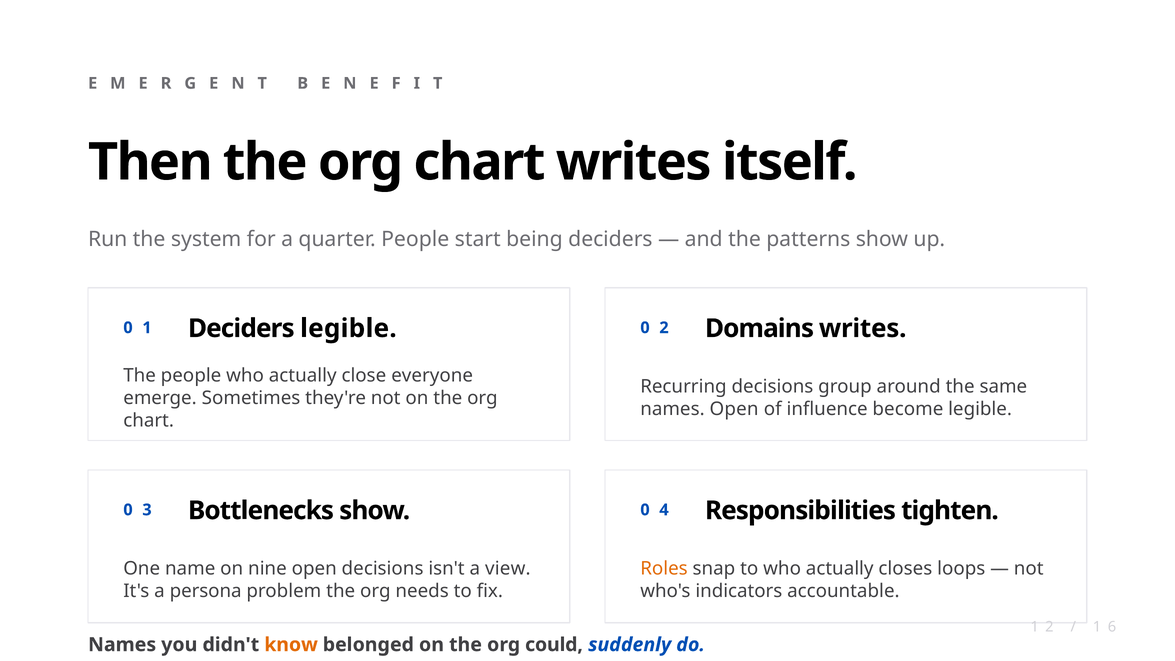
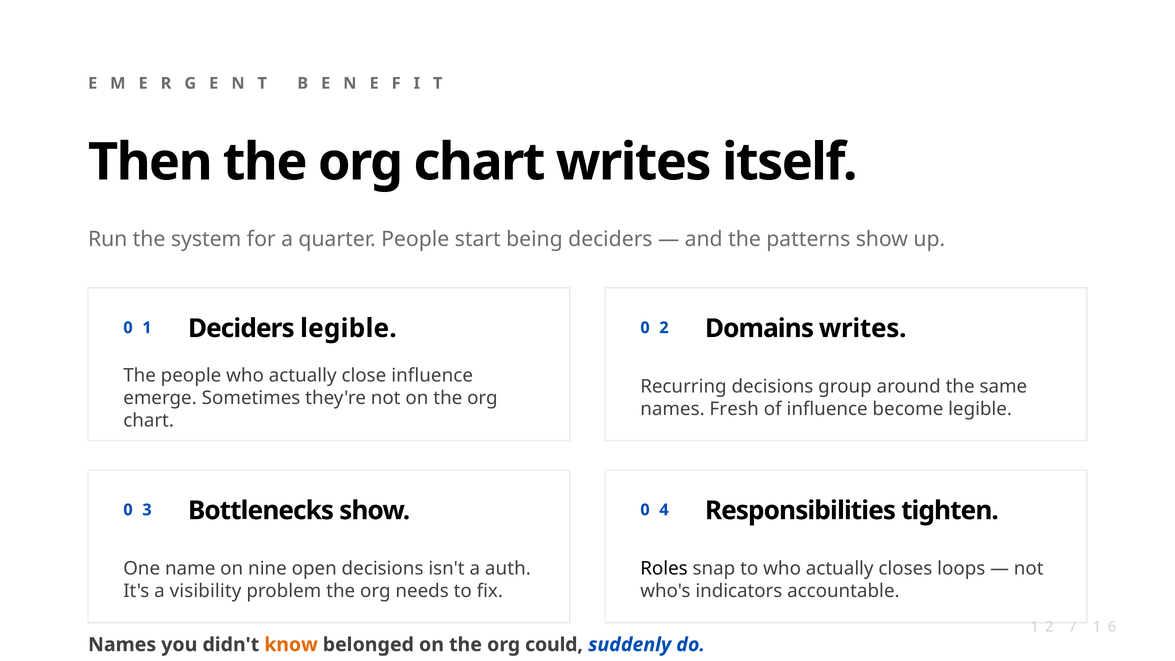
close everyone: everyone -> influence (432, 375)
names Open: Open -> Fresh (734, 409)
view: view -> auth (508, 569)
Roles colour: orange -> black (664, 569)
persona: persona -> visibility (206, 591)
